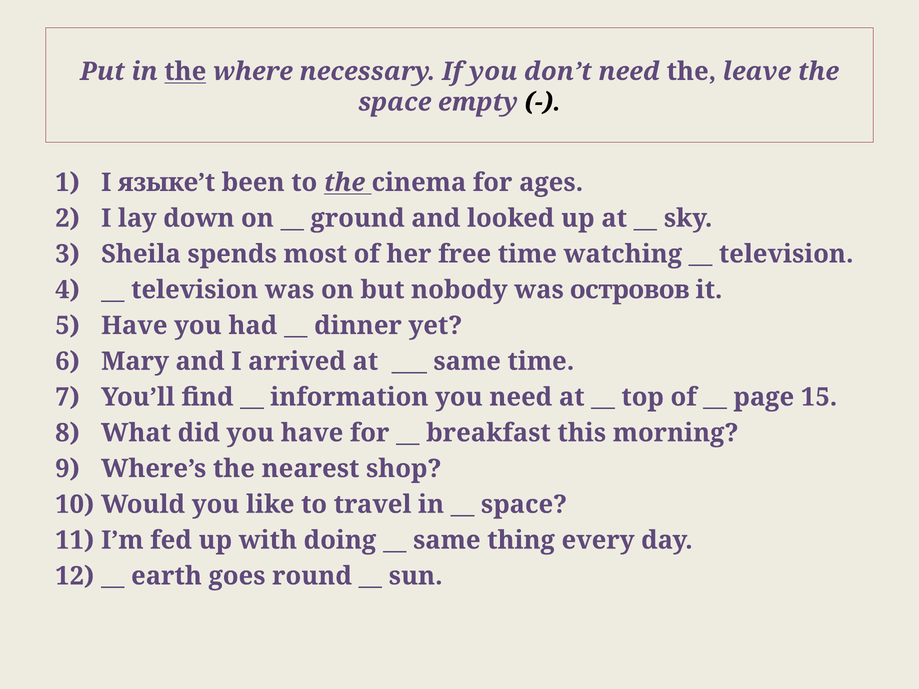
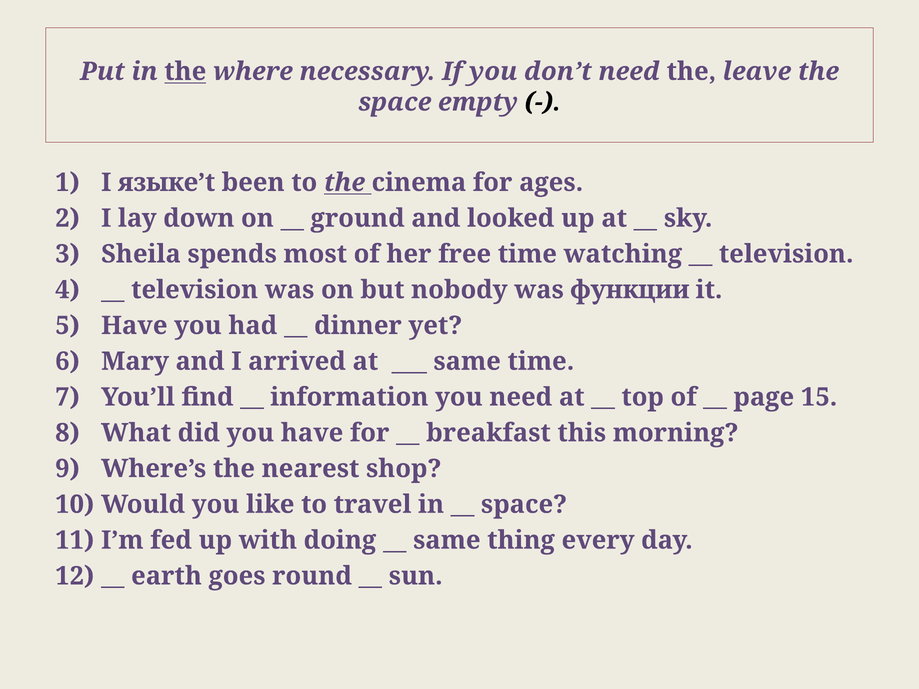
островов: островов -> функции (630, 290)
